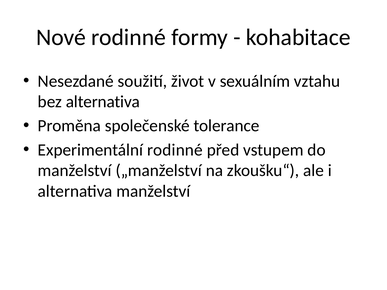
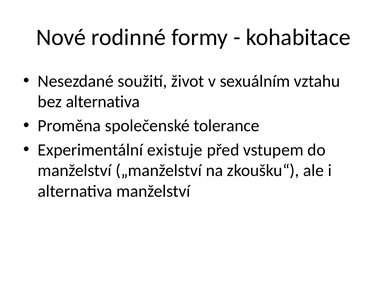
Experimentální rodinné: rodinné -> existuje (175, 150)
